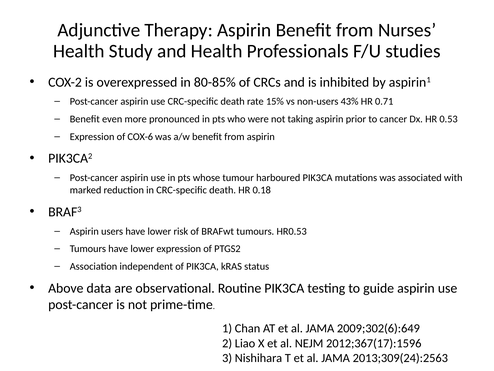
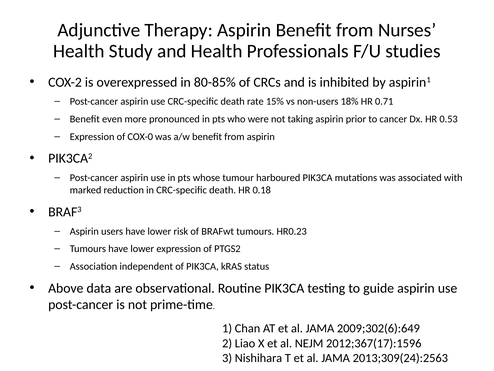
43%: 43% -> 18% (350, 101)
COX-6: COX-6 -> COX-0 (140, 137)
HR0.53: HR0.53 -> HR0.23 (292, 231)
